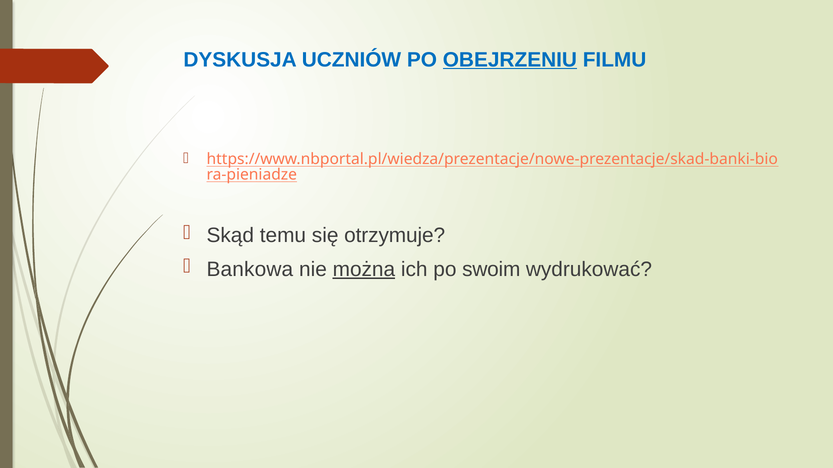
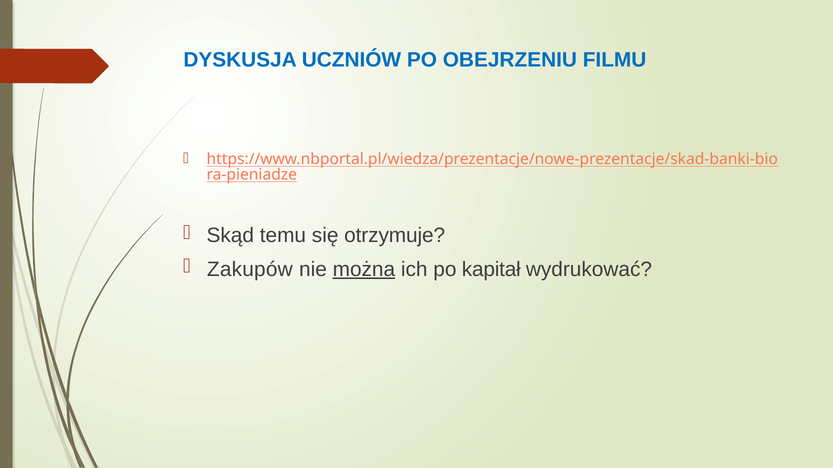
OBEJRZENIU underline: present -> none (510, 60)
Bankowa: Bankowa -> Zakupów (250, 270)
swoim: swoim -> kapitał (491, 270)
